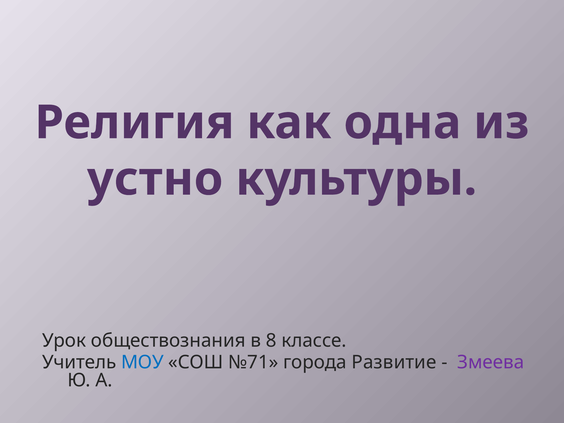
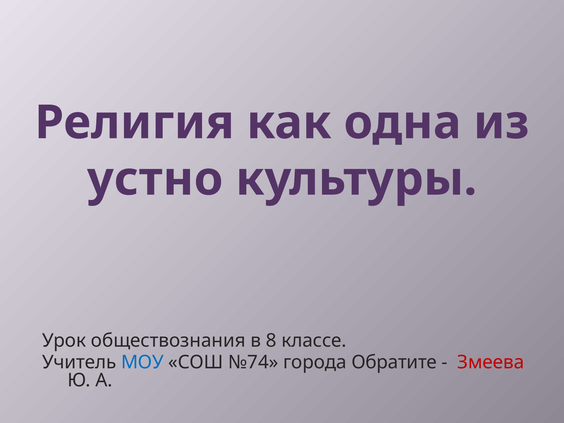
№71: №71 -> №74 (253, 362)
Развитие: Развитие -> Обратите (394, 362)
Змеева colour: purple -> red (491, 362)
